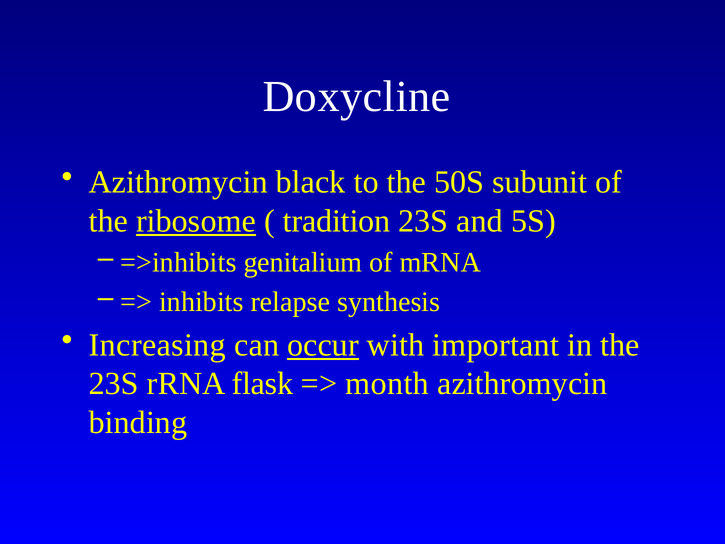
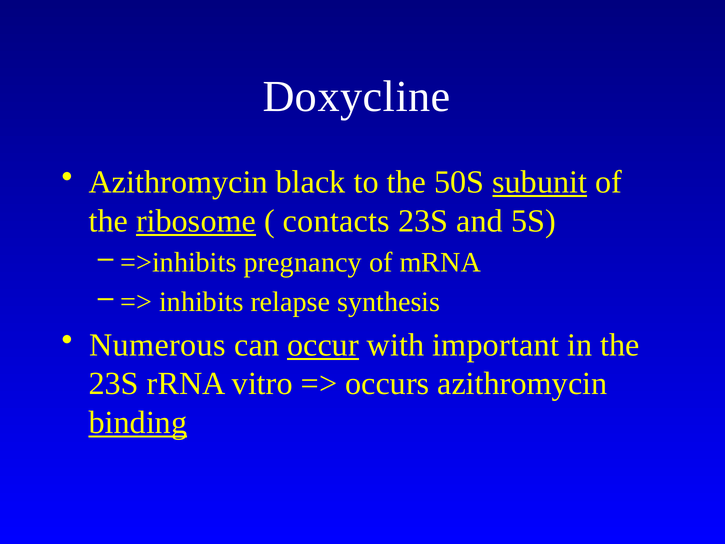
subunit underline: none -> present (540, 182)
tradition: tradition -> contacts (336, 221)
genitalium: genitalium -> pregnancy (303, 262)
Increasing: Increasing -> Numerous (157, 345)
flask: flask -> vitro (262, 384)
month: month -> occurs (387, 384)
binding underline: none -> present (138, 422)
